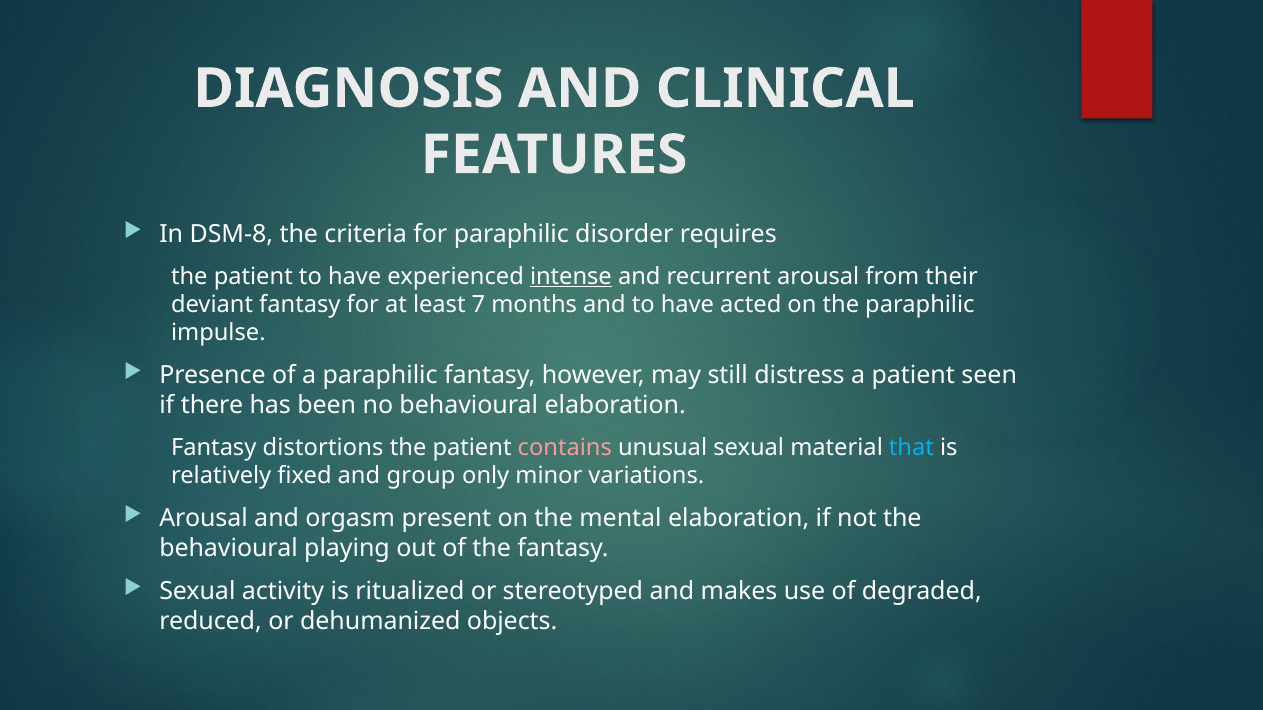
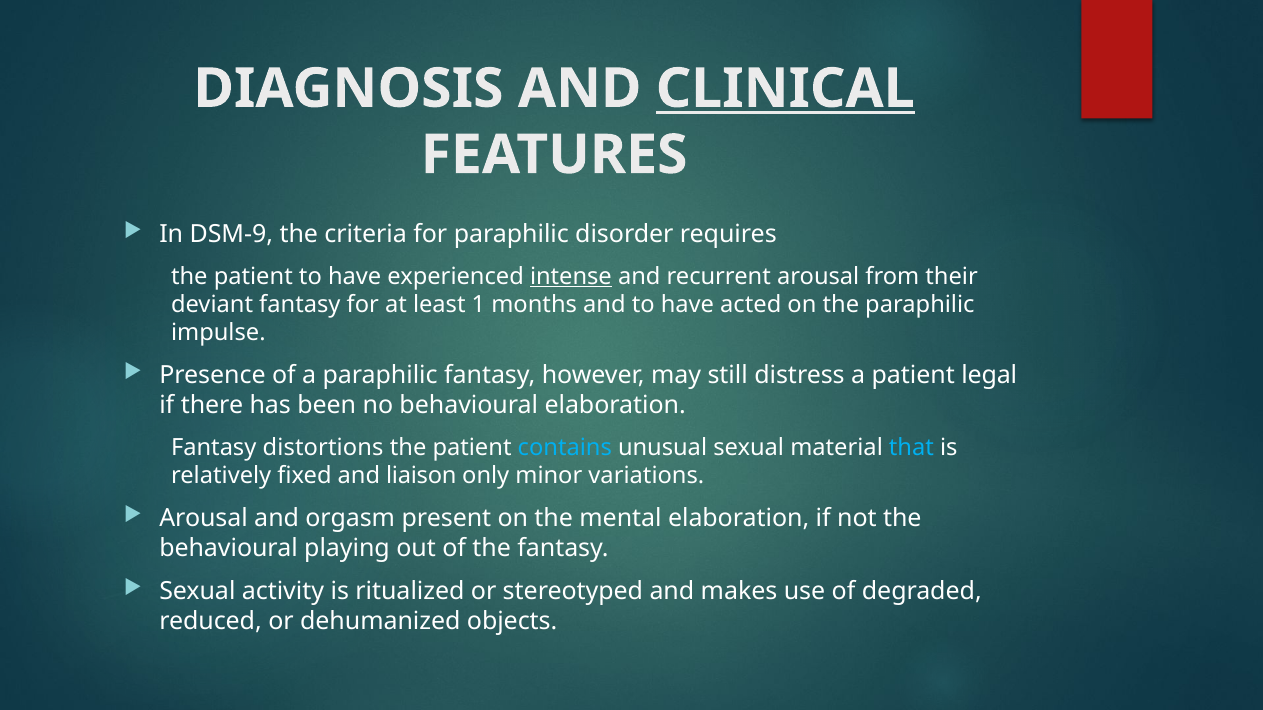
CLINICAL underline: none -> present (785, 89)
DSM-8: DSM-8 -> DSM-9 (231, 234)
7: 7 -> 1 (478, 305)
seen: seen -> legal (989, 376)
contains colour: pink -> light blue (565, 448)
group: group -> liaison (421, 476)
